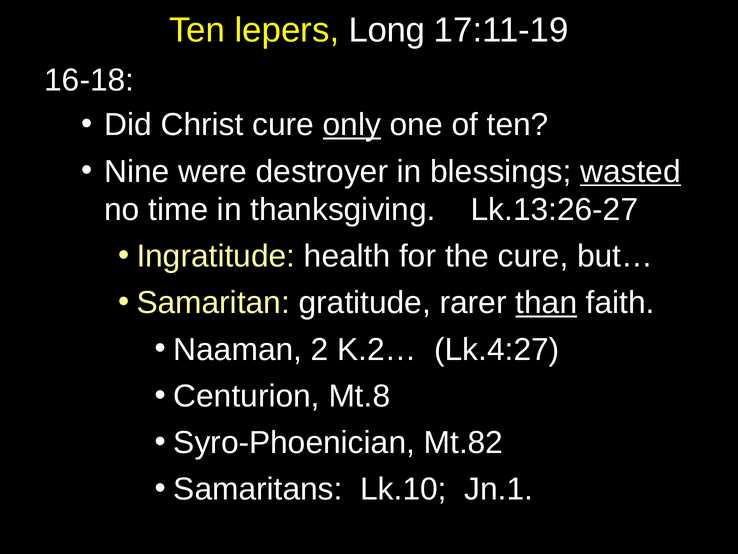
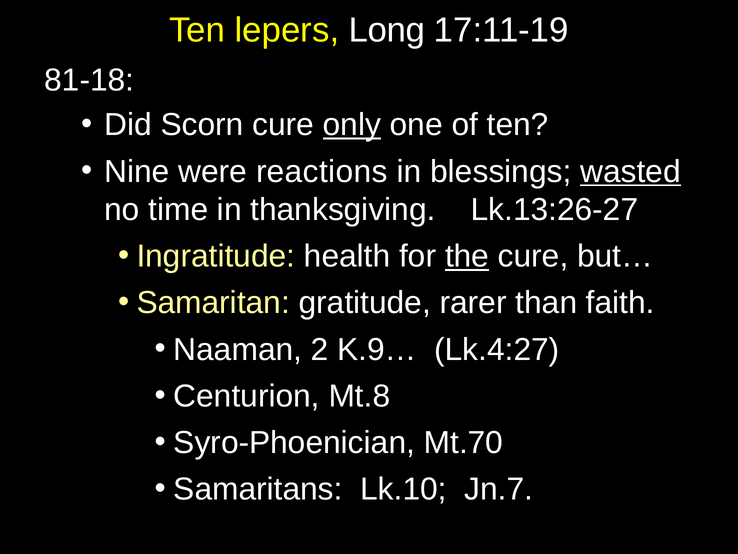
16-18: 16-18 -> 81-18 (89, 80)
Christ: Christ -> Scorn (202, 125)
destroyer: destroyer -> reactions (322, 171)
the underline: none -> present (467, 256)
than underline: present -> none (546, 303)
K.2…: K.2… -> K.9… (377, 349)
Mt.82: Mt.82 -> Mt.70 (463, 442)
Jn.1: Jn.1 -> Jn.7 (499, 489)
